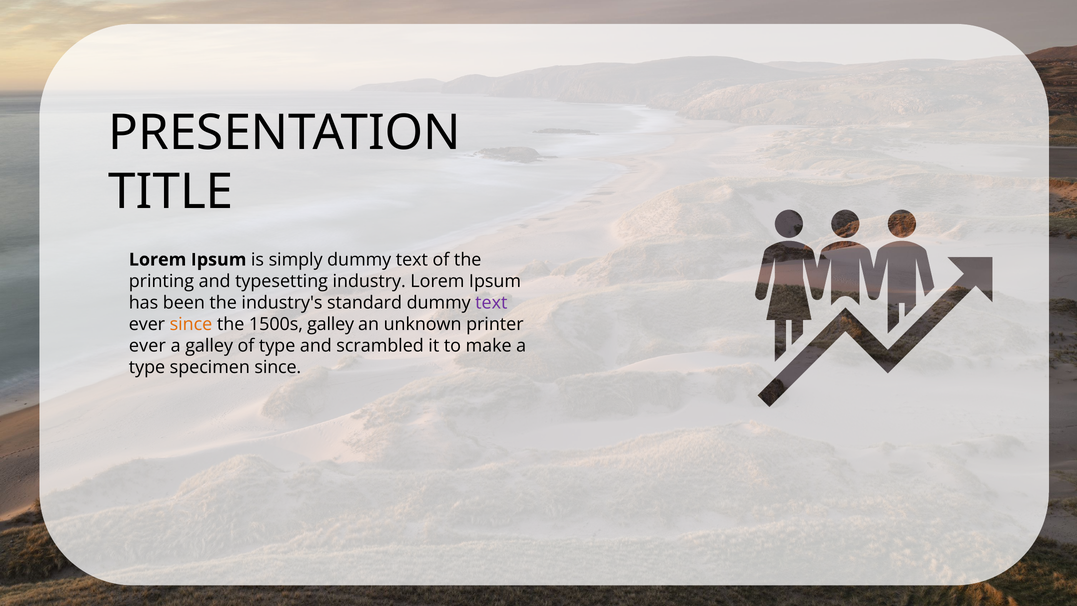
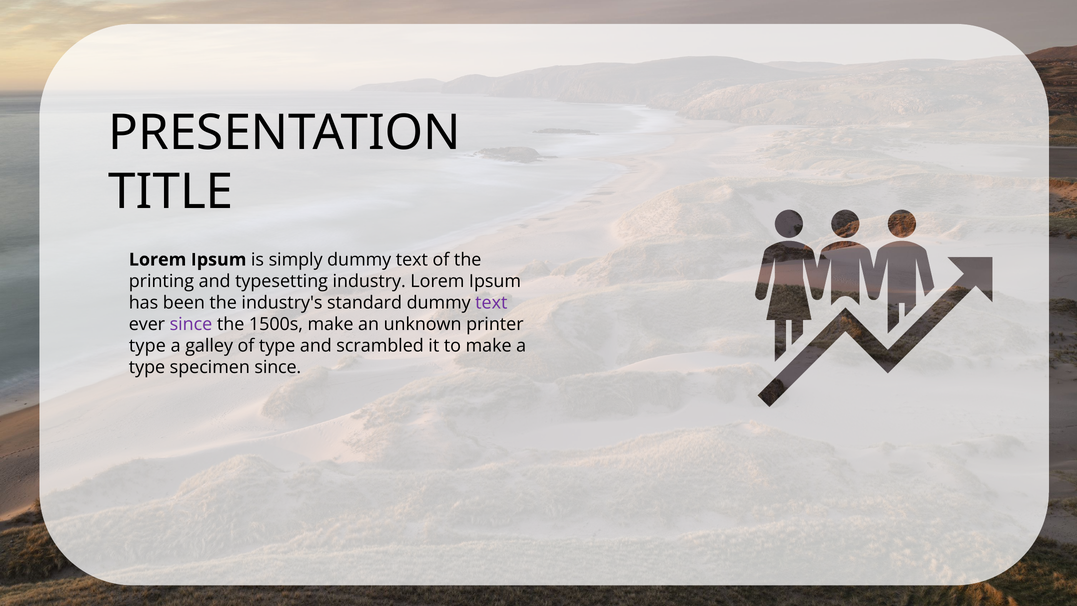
since colour: orange -> purple (191, 324)
1500s galley: galley -> make (331, 324)
ever: ever -> type (147, 346)
